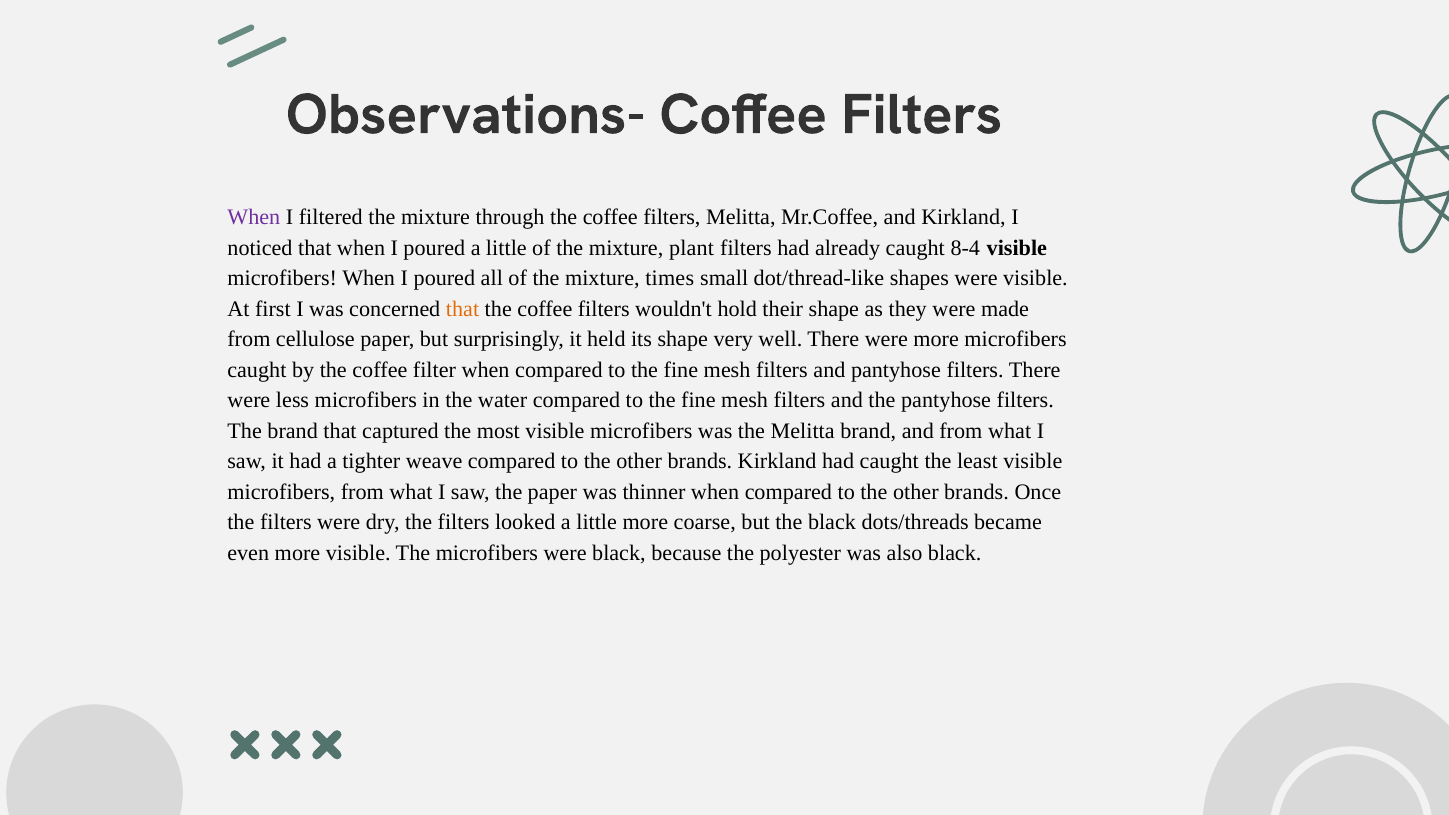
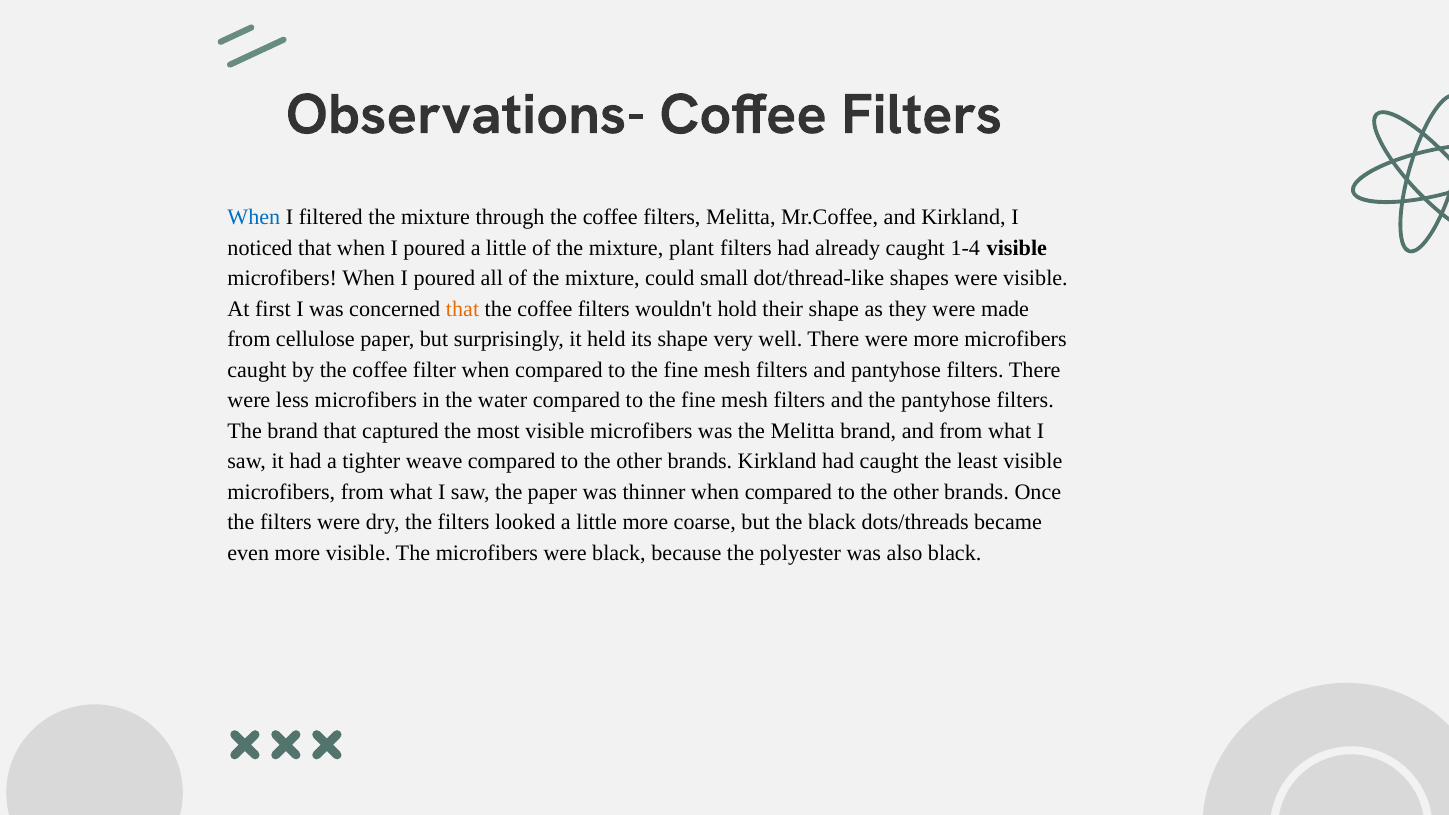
When colour: purple -> blue (254, 217)
8-4: 8-4 -> 1-4 (965, 248)
times: times -> could (670, 278)
